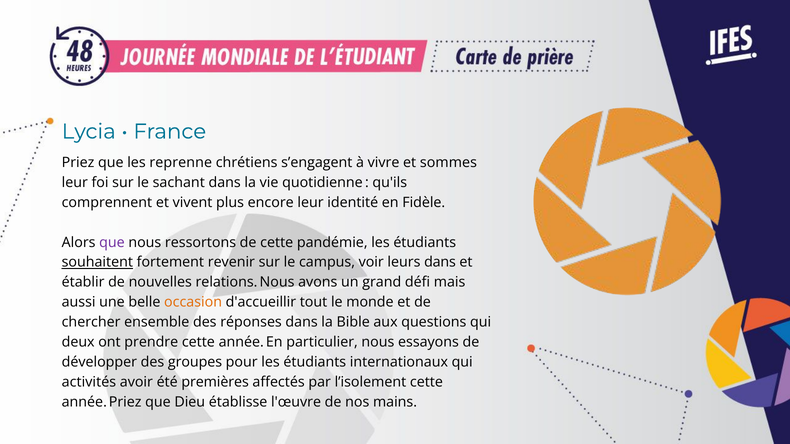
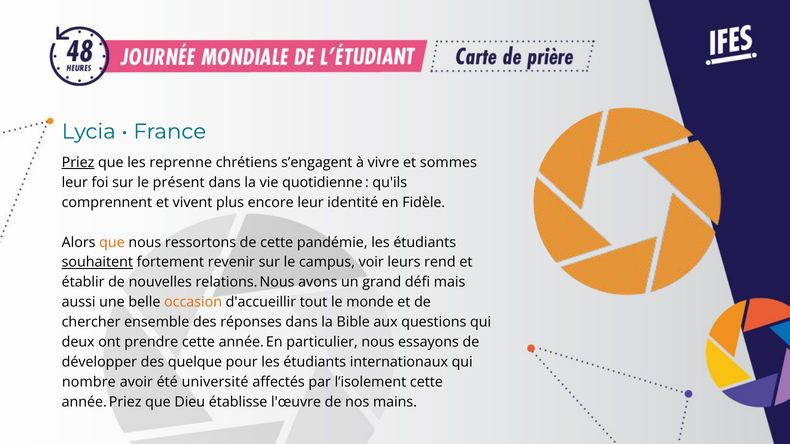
Priez underline: none -> present (78, 163)
sachant: sachant -> présent (179, 183)
que colour: purple -> orange (112, 243)
leurs dans: dans -> rend (440, 262)
groupes: groupes -> quelque (195, 362)
activités: activités -> nombre (89, 382)
premières: premières -> université (215, 382)
